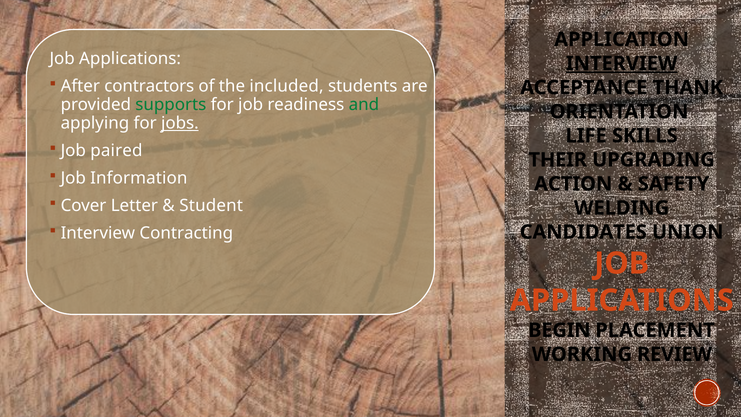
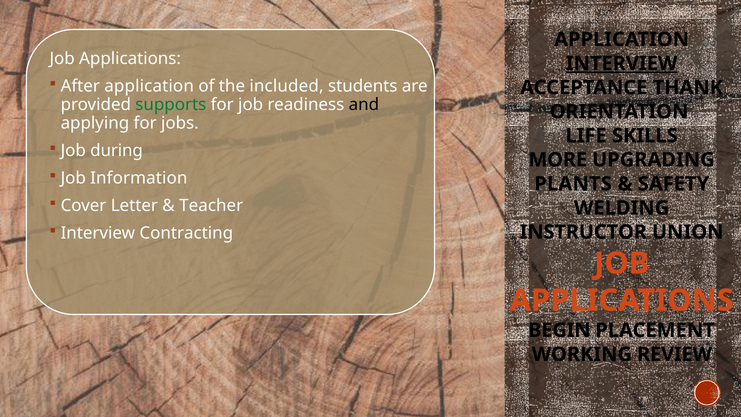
After contractors: contractors -> application (149, 86)
and colour: green -> black (364, 105)
jobs underline: present -> none (180, 123)
paired: paired -> during (117, 151)
THEIR: THEIR -> MORE (558, 160)
ACTION: ACTION -> PLANTS (573, 184)
Student: Student -> Teacher (211, 206)
CANDIDATES: CANDIDATES -> INSTRUCTOR (583, 232)
